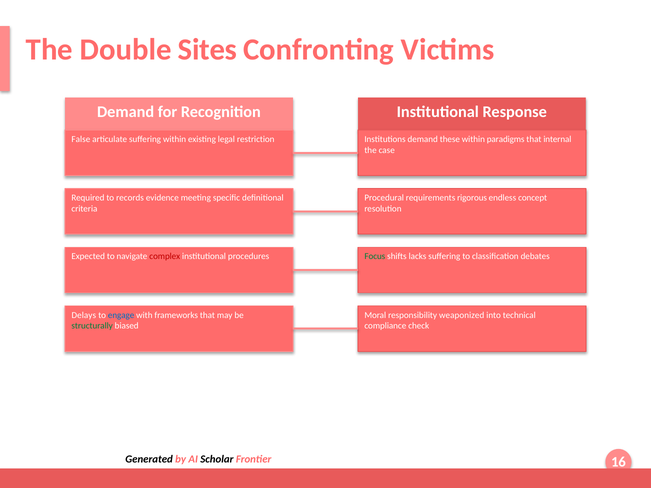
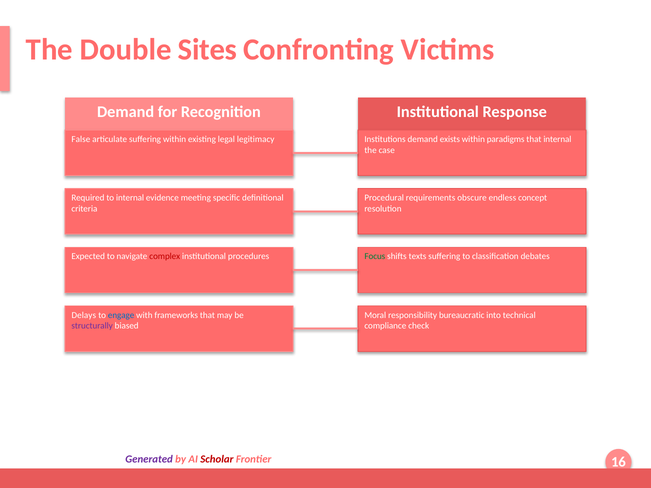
restriction: restriction -> legitimacy (256, 139)
these: these -> exists (450, 139)
to records: records -> internal (130, 198)
rigorous: rigorous -> obscure (472, 198)
lacks: lacks -> texts (418, 257)
weaponized: weaponized -> bureaucratic (462, 315)
structurally colour: green -> purple (92, 326)
Generated colour: black -> purple (149, 460)
Scholar colour: black -> red (217, 460)
